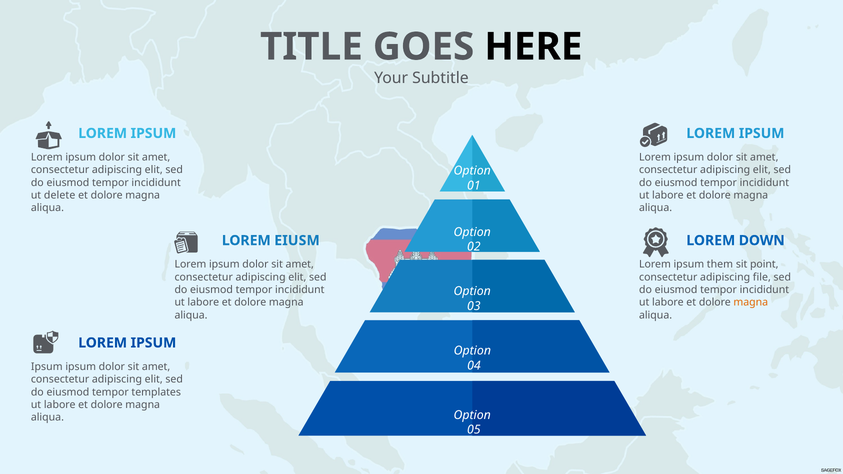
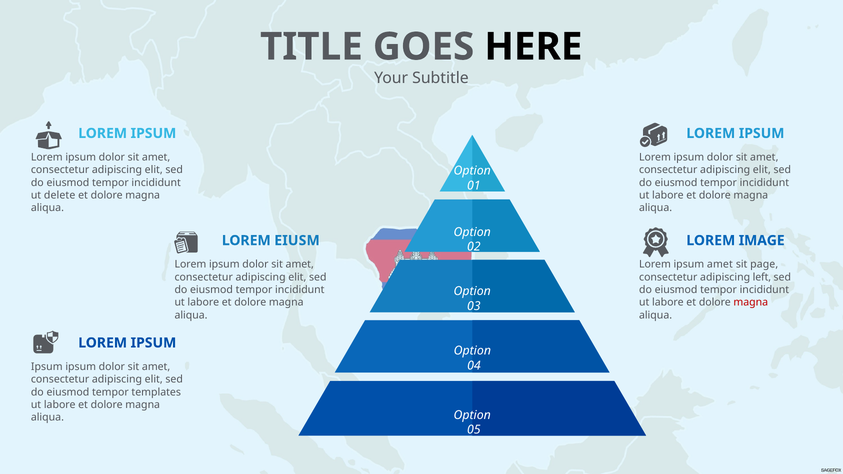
DOWN: DOWN -> IMAGE (762, 241)
ipsum them: them -> amet (720, 265)
point: point -> page (764, 265)
file: file -> left (762, 277)
magna colour: orange -> red (751, 303)
